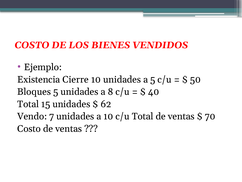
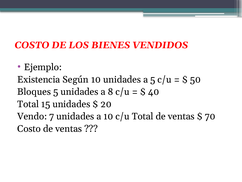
Cierre: Cierre -> Según (76, 79)
62: 62 -> 20 (106, 104)
